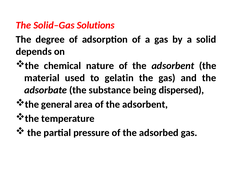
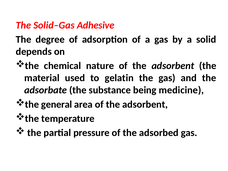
Solutions: Solutions -> Adhesive (96, 25)
dispersed: dispersed -> medicine (181, 90)
